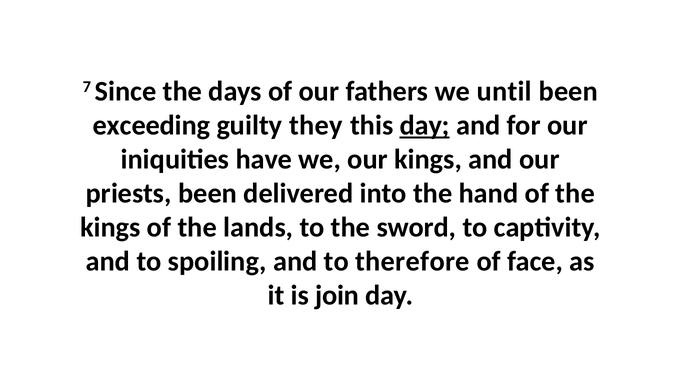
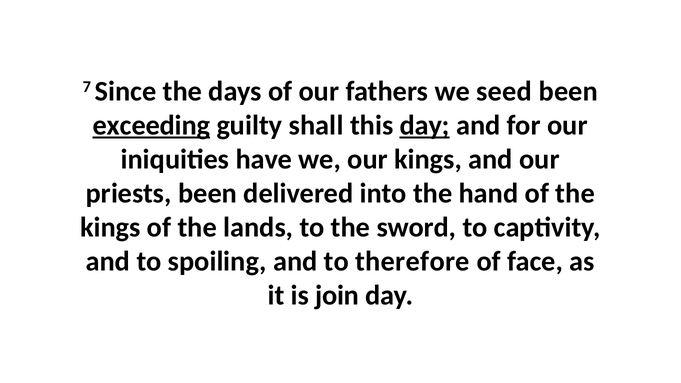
until: until -> seed (504, 91)
exceeding underline: none -> present (151, 125)
they: they -> shall (316, 125)
